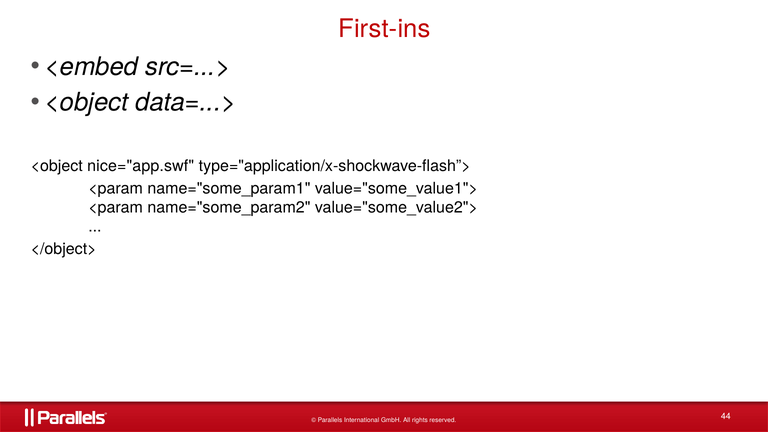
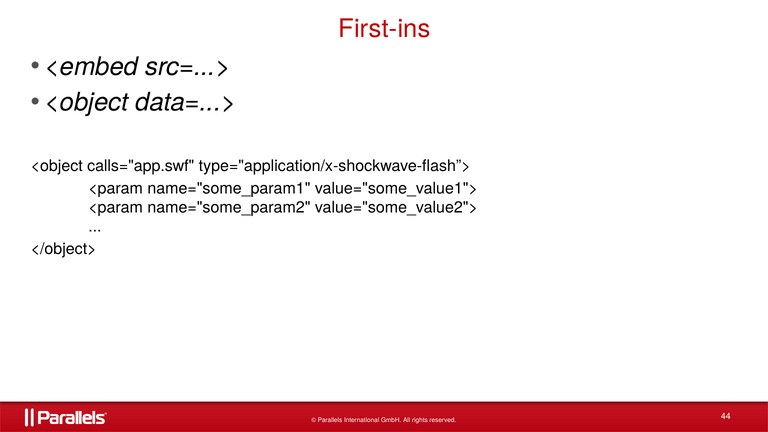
nice="app.swf: nice="app.swf -> calls="app.swf (141, 166)
